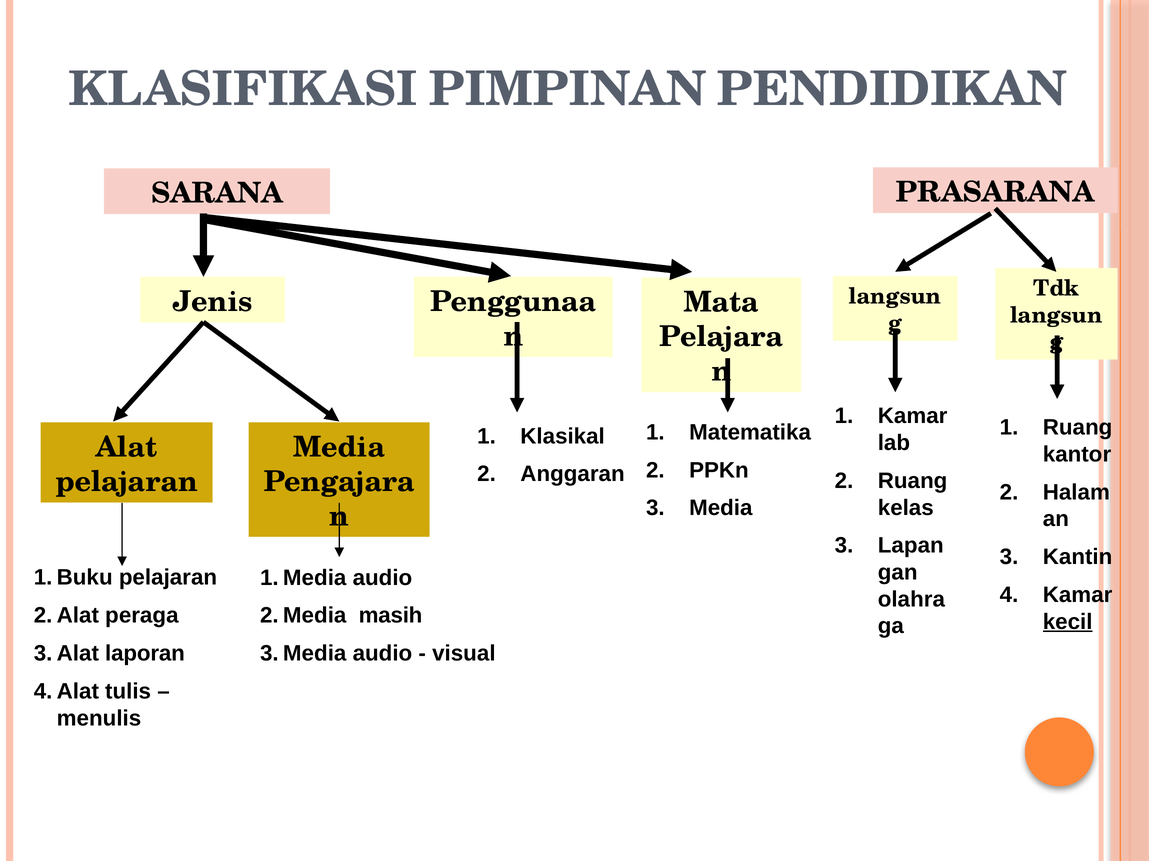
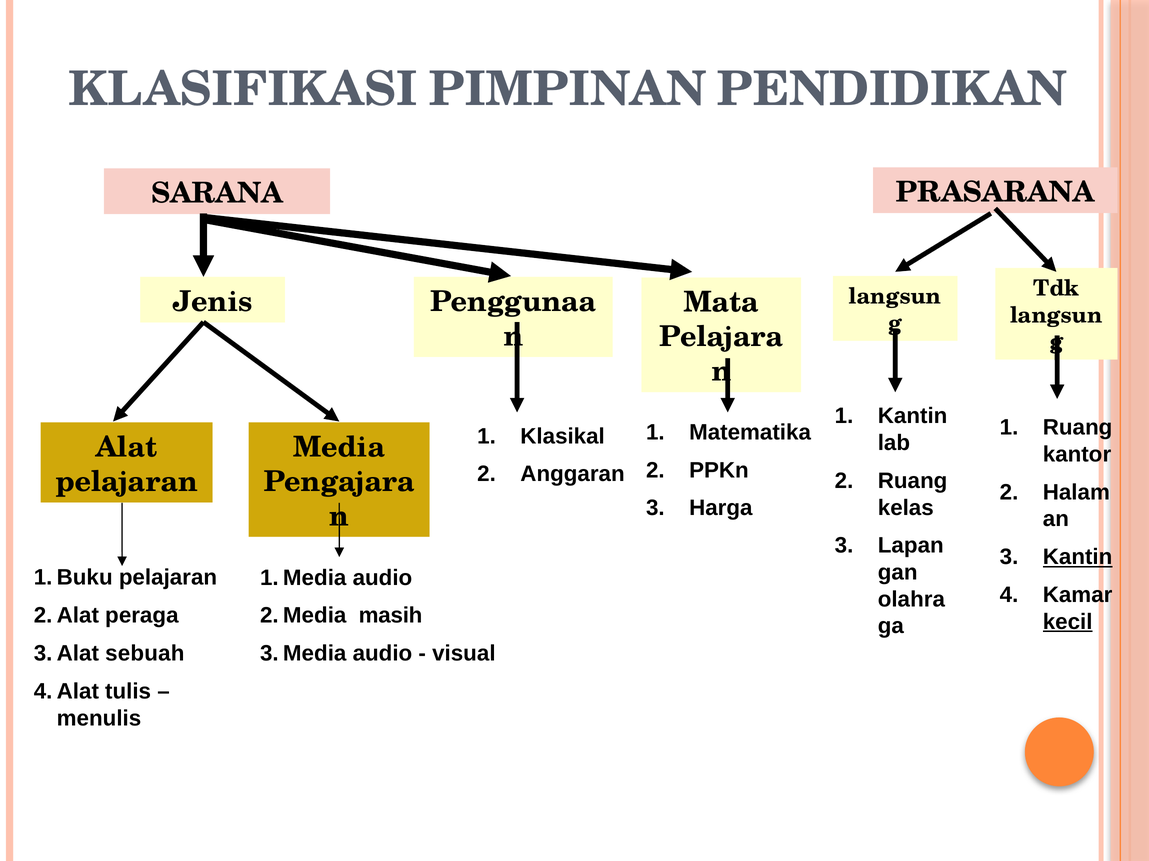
Kamar: Kamar -> Kantin (913, 416)
Media: Media -> Harga (721, 509)
Kantin underline: none -> present (1078, 557)
laporan: laporan -> sebuah (145, 654)
